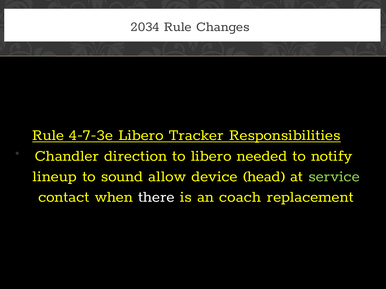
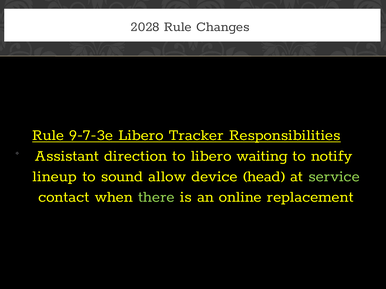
2034: 2034 -> 2028 (145, 26)
4-7-3e: 4-7-3e -> 9-7-3e (91, 135)
Chandler: Chandler -> Assistant (67, 155)
needed: needed -> waiting (262, 155)
there colour: white -> light green (156, 197)
coach: coach -> online (240, 197)
